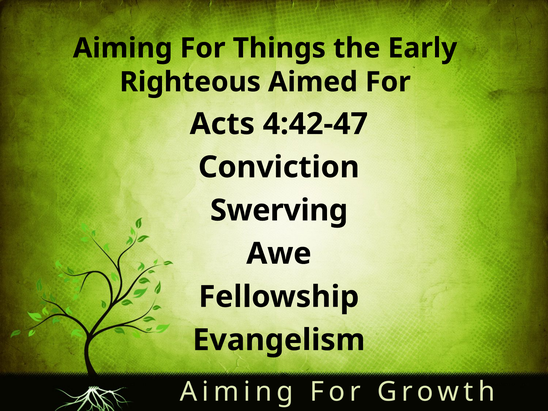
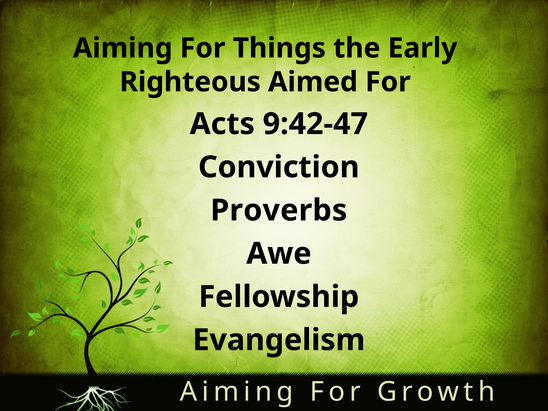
4:42-47: 4:42-47 -> 9:42-47 (315, 124)
Swerving: Swerving -> Proverbs (279, 210)
